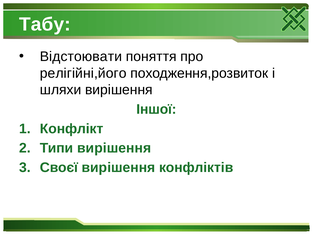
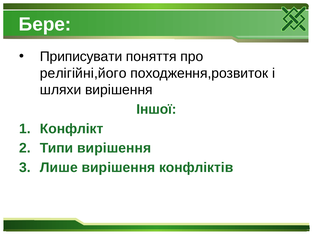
Табу: Табу -> Бере (45, 24)
Відстоювати: Відстоювати -> Приписувати (81, 57)
Своєї: Своєї -> Лише (59, 168)
